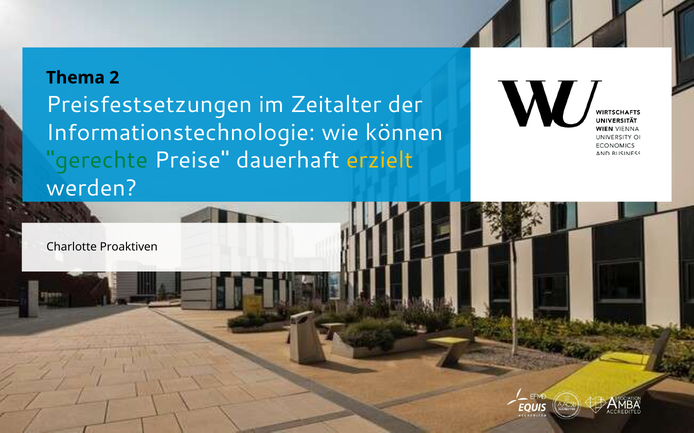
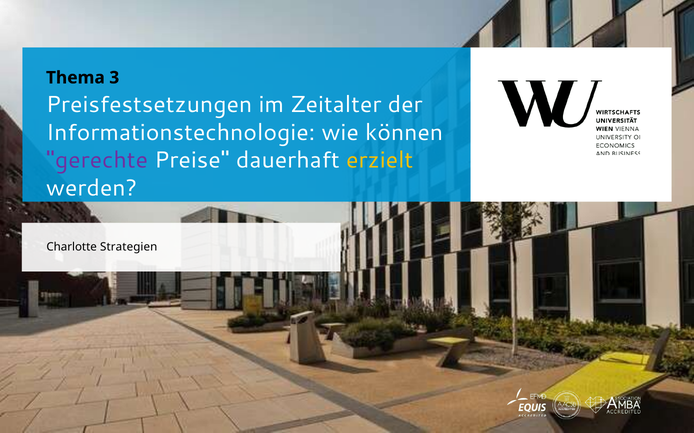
2: 2 -> 3 (114, 78)
gerechte colour: green -> purple (97, 161)
Proaktiven: Proaktiven -> Strategien (129, 247)
